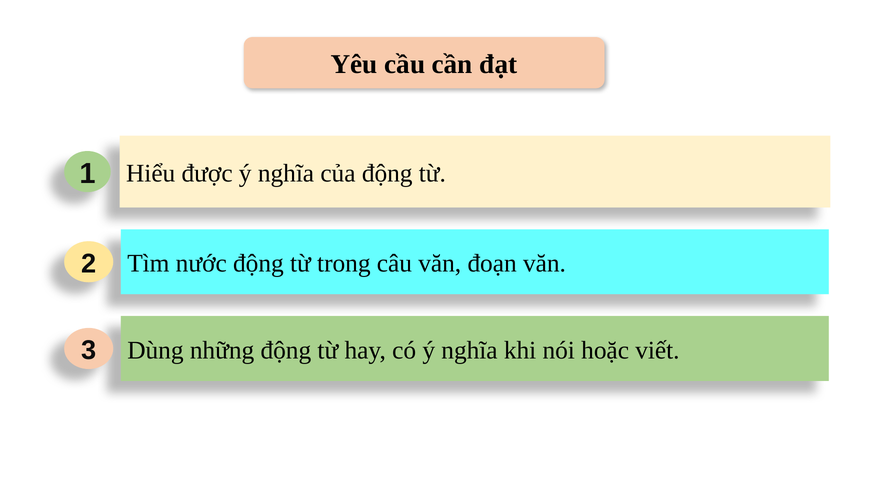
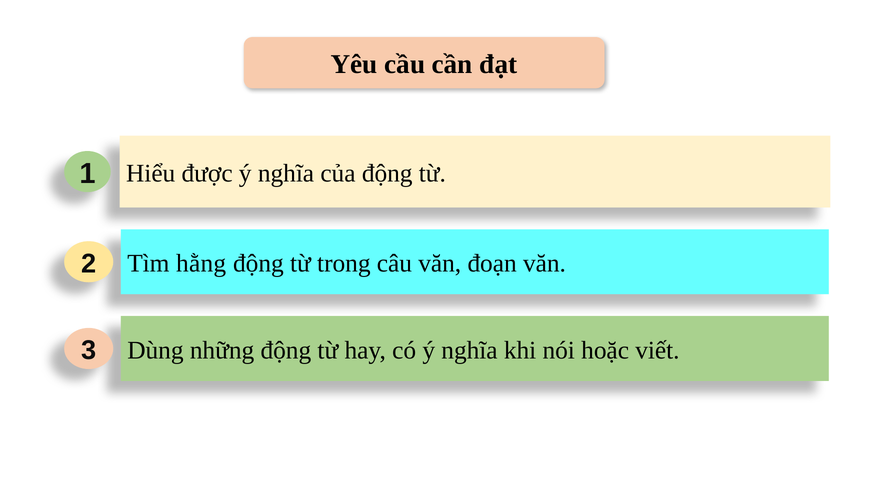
nước: nước -> hằng (201, 264)
